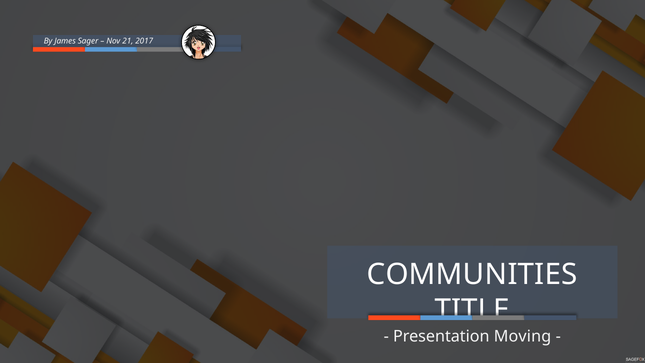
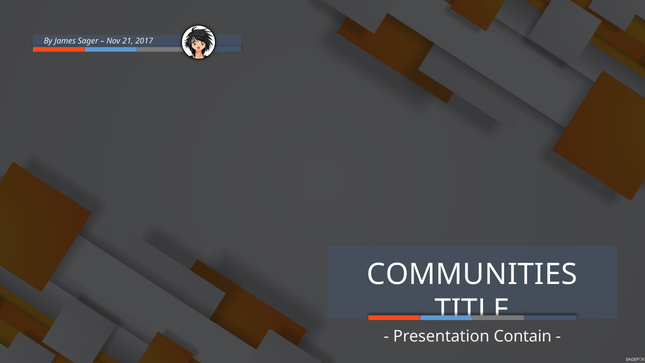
Moving: Moving -> Contain (523, 336)
